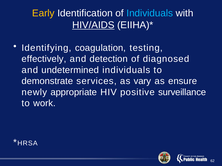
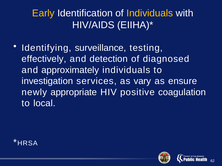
Individuals colour: light blue -> yellow (150, 13)
HIV/AIDS underline: present -> none (93, 25)
coagulation: coagulation -> surveillance (101, 48)
undetermined: undetermined -> approximately (70, 70)
demonstrate: demonstrate -> investigation (47, 81)
surveillance: surveillance -> coagulation (182, 92)
work: work -> local (44, 104)
